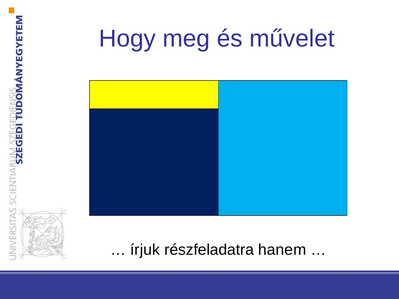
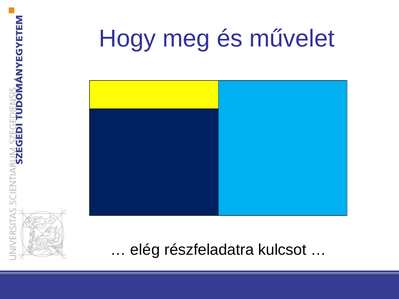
írjuk: írjuk -> elég (145, 250)
hanem: hanem -> kulcsot (282, 250)
